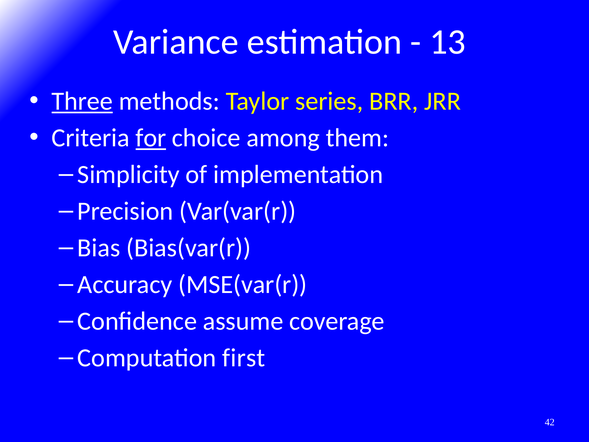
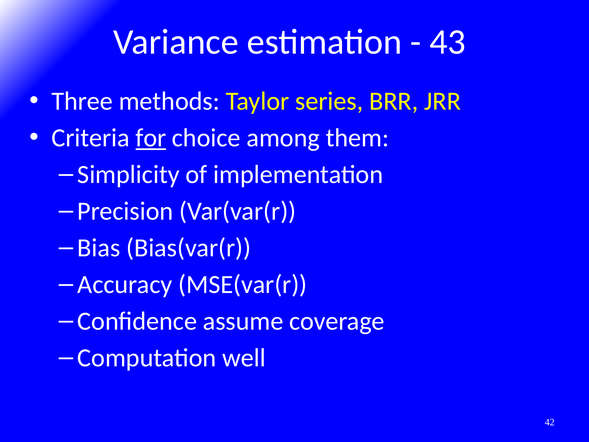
13: 13 -> 43 (448, 42)
Three underline: present -> none (82, 101)
first: first -> well (244, 358)
